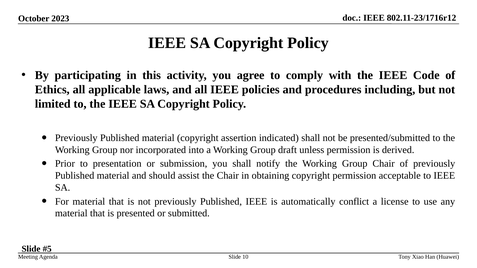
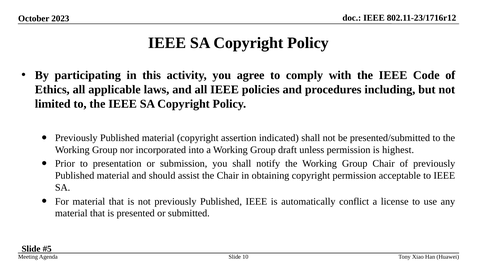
derived: derived -> highest (398, 150)
